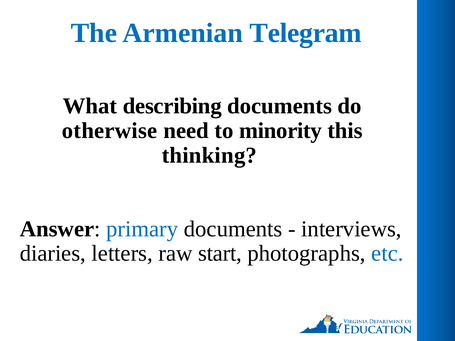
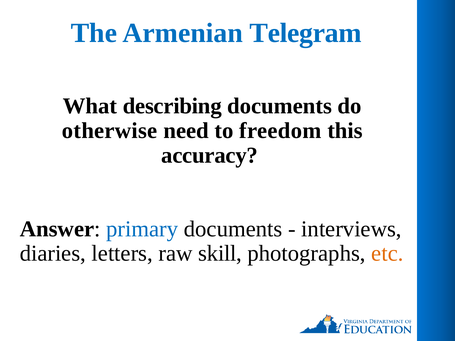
minority: minority -> freedom (280, 131)
thinking: thinking -> accuracy (210, 155)
start: start -> skill (220, 254)
etc colour: blue -> orange (387, 254)
